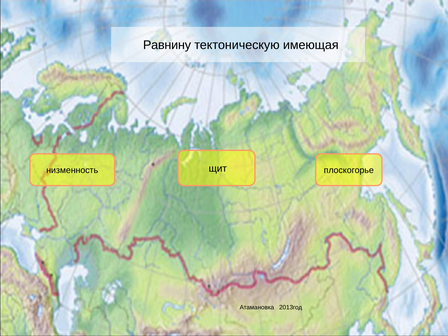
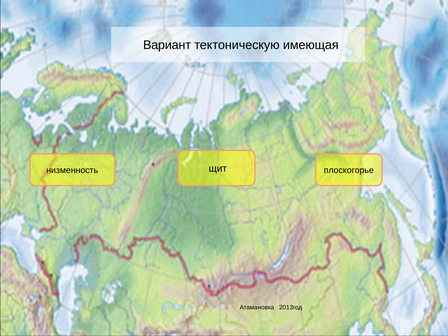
Равнину: Равнину -> Вариант (167, 45)
